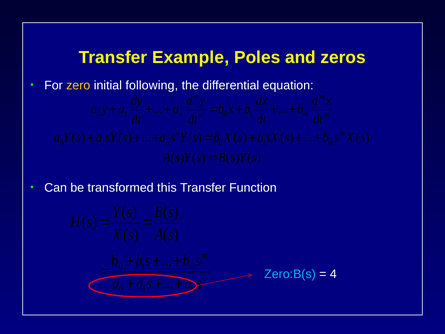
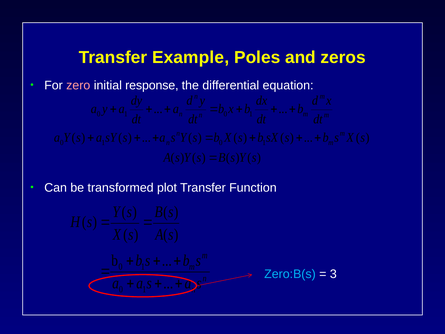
zero colour: yellow -> pink (78, 85)
following: following -> response (152, 85)
this: this -> plot (167, 188)
4: 4 -> 3 (333, 274)
